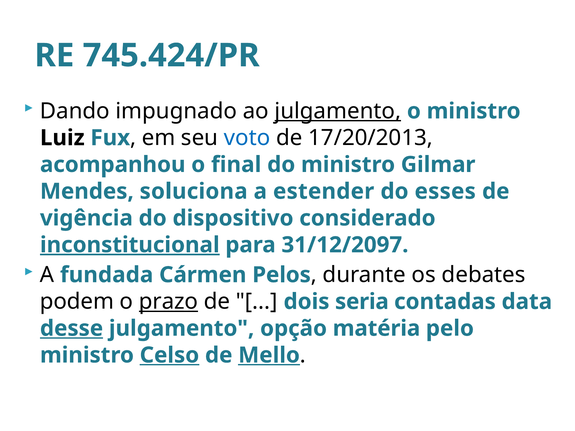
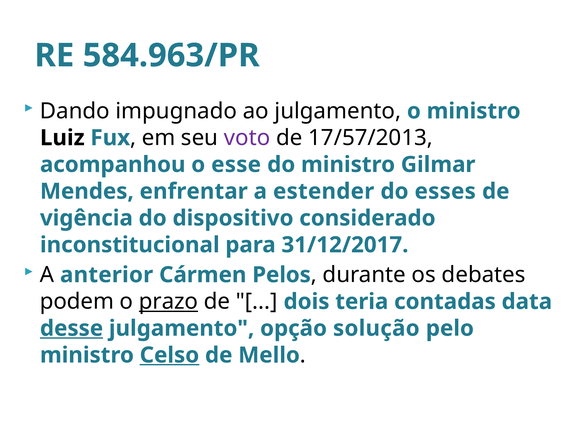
745.424/PR: 745.424/PR -> 584.963/PR (171, 56)
julgamento underline: present -> none (338, 111)
voto colour: blue -> purple (247, 138)
17/20/2013: 17/20/2013 -> 17/57/2013 (371, 138)
final: final -> esse (236, 165)
soluciona: soluciona -> enfrentar (194, 191)
inconstitucional underline: present -> none (130, 245)
31/12/2097: 31/12/2097 -> 31/12/2017 (345, 245)
fundada: fundada -> anterior (107, 275)
seria: seria -> teria (362, 302)
matéria: matéria -> solução (376, 329)
Mello underline: present -> none (269, 355)
